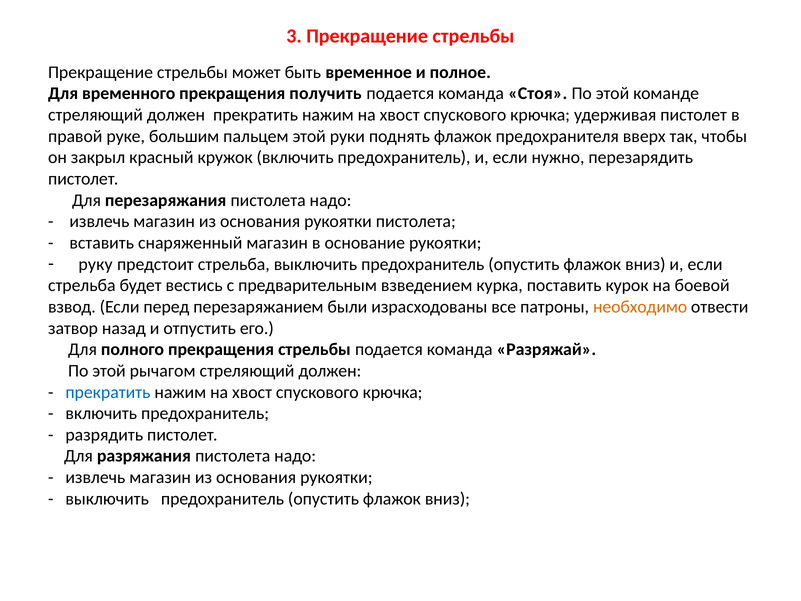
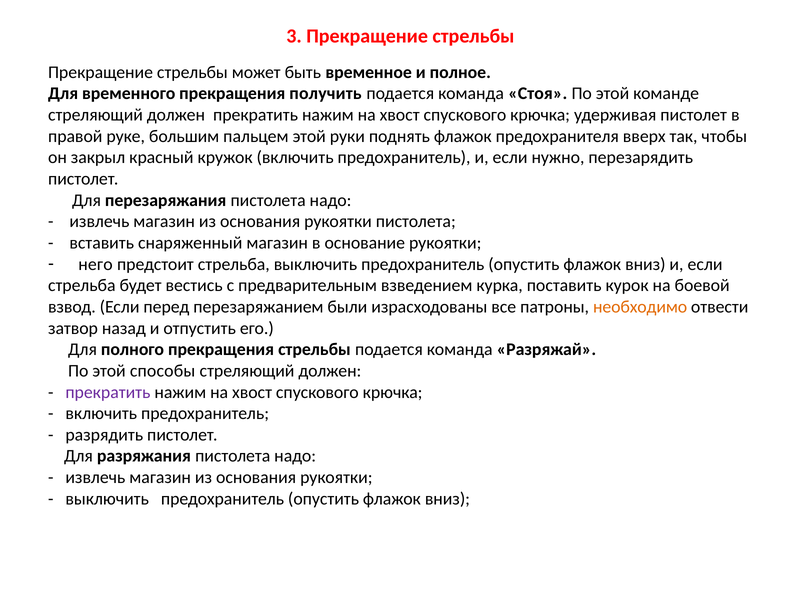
руку: руку -> него (95, 264)
рычагом: рычагом -> способы (163, 371)
прекратить colour: blue -> purple (108, 392)
